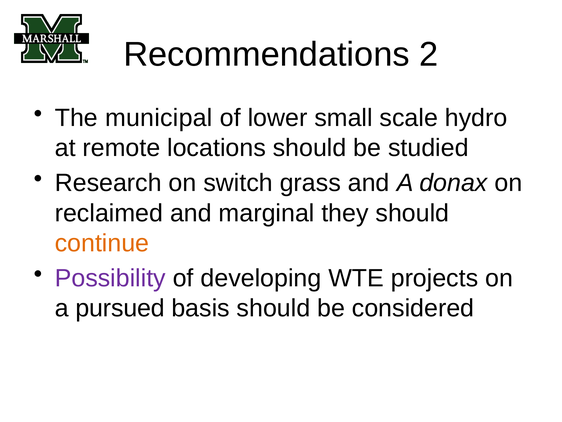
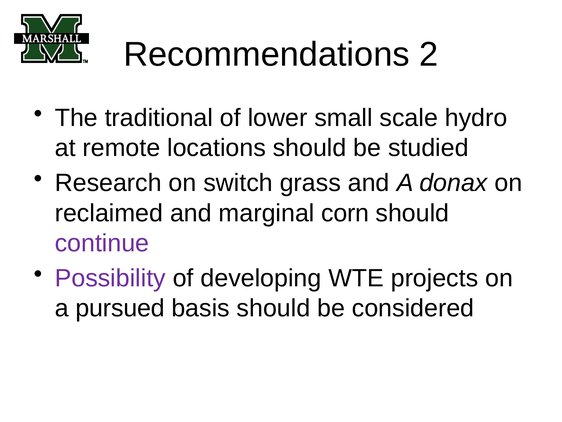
municipal: municipal -> traditional (159, 118)
they: they -> corn (345, 213)
continue colour: orange -> purple (102, 243)
